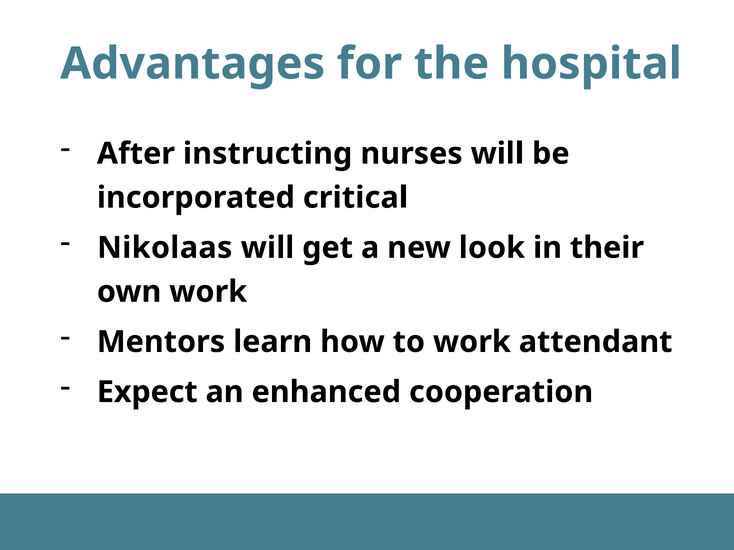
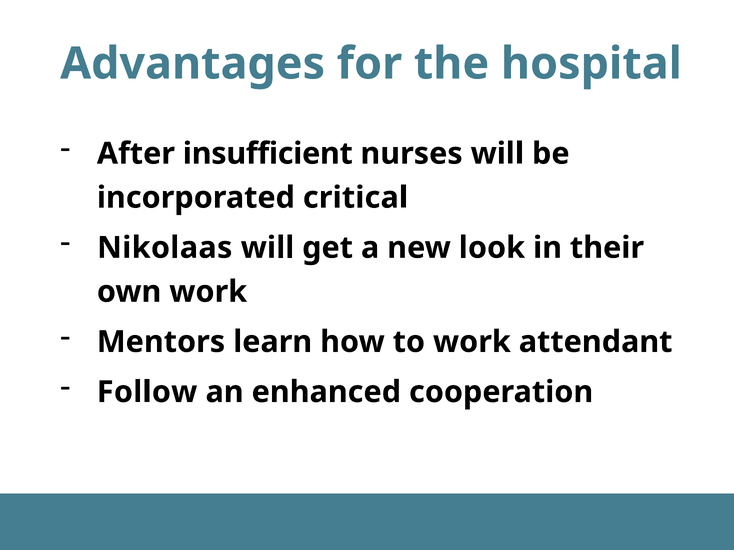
instructing: instructing -> insufficient (268, 154)
Expect: Expect -> Follow (147, 392)
